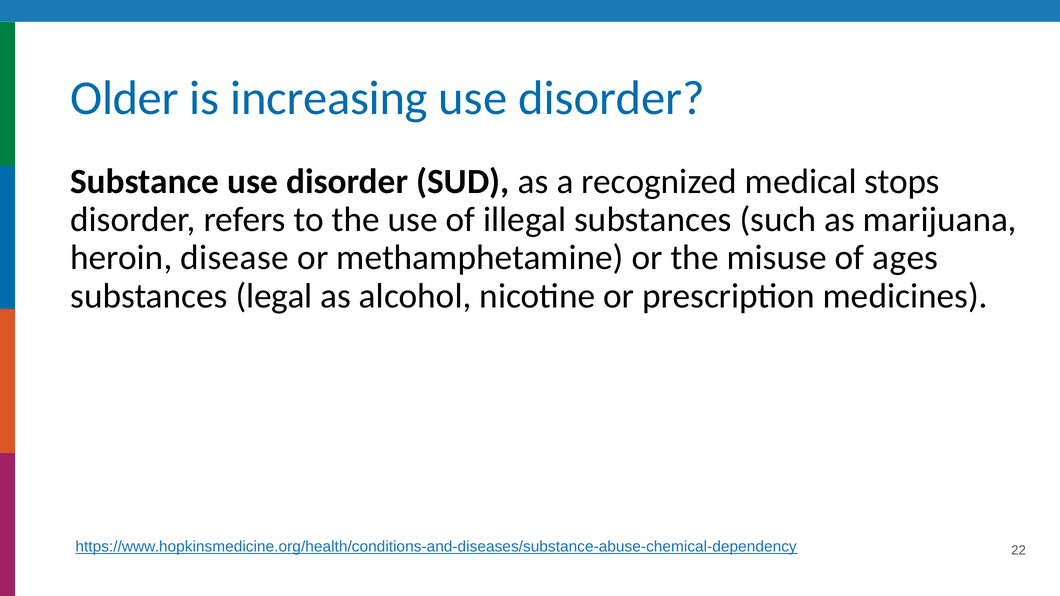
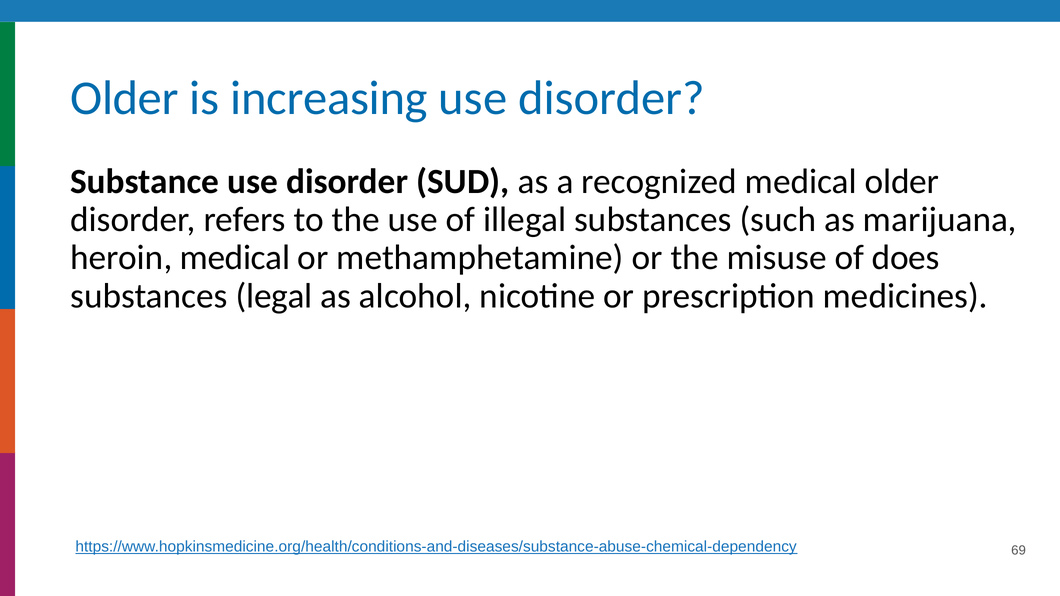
medical stops: stops -> older (902, 182)
heroin disease: disease -> medical (235, 258)
ages: ages -> does (906, 258)
22: 22 -> 69 (1019, 551)
